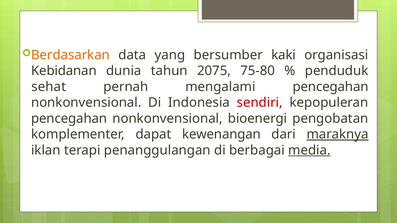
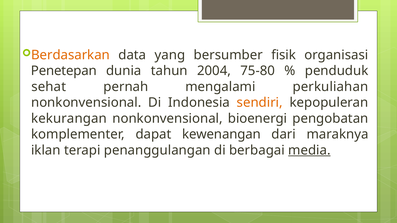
kaki: kaki -> fisik (284, 55)
Kebidanan: Kebidanan -> Penetepan (64, 71)
2075: 2075 -> 2004 (214, 71)
mengalami pencegahan: pencegahan -> perkuliahan (330, 87)
sendiri colour: red -> orange (260, 103)
pencegahan: pencegahan -> kekurangan (69, 119)
maraknya underline: present -> none (337, 135)
